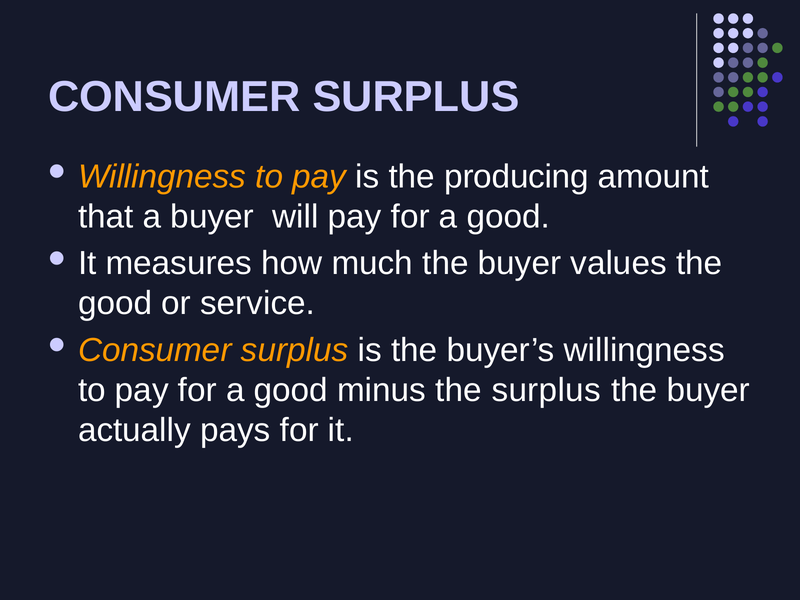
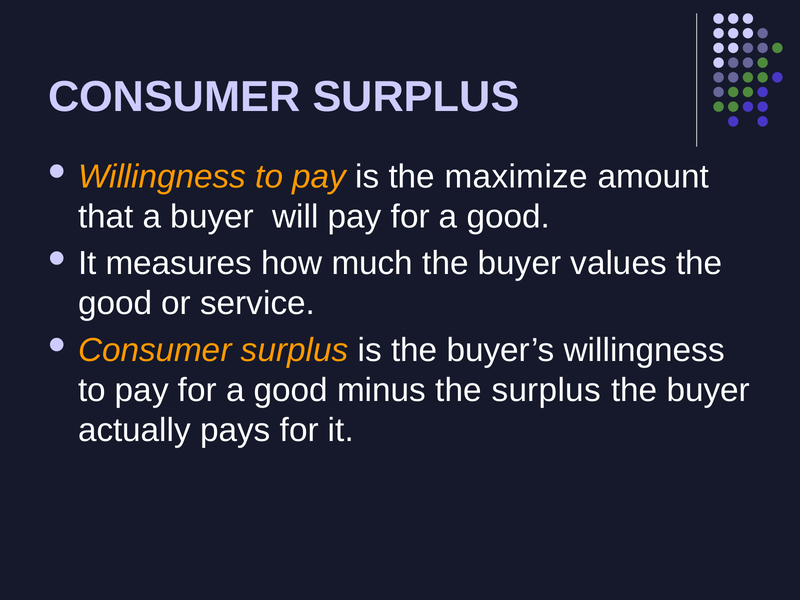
producing: producing -> maximize (516, 177)
